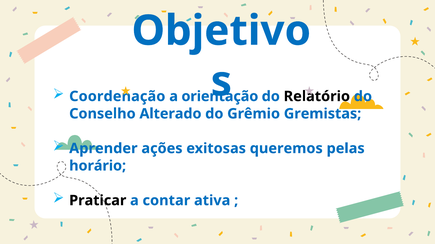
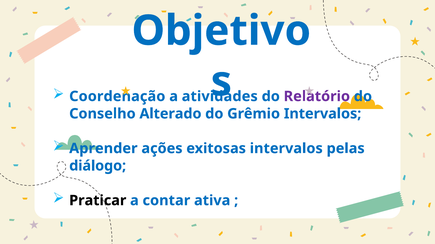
orientação: orientação -> atividades (220, 97)
Relatório colour: black -> purple (317, 97)
Grêmio Gremistas: Gremistas -> Intervalos (323, 114)
exitosas queremos: queremos -> intervalos (286, 149)
horário: horário -> diálogo (98, 166)
